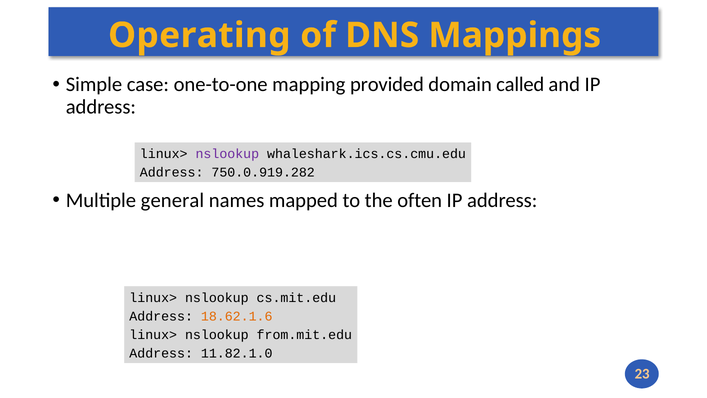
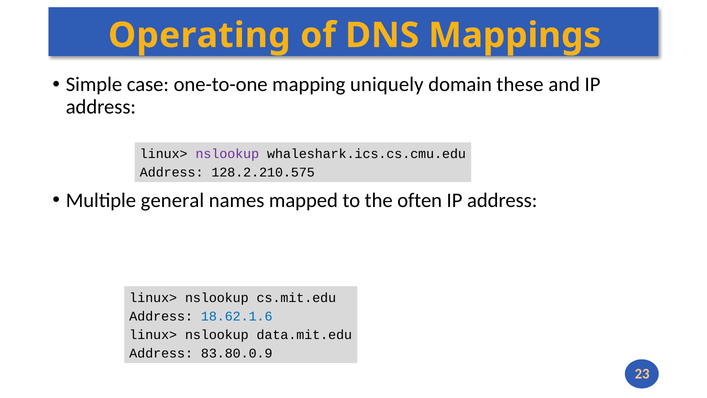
provided: provided -> uniquely (387, 84)
called: called -> these (520, 84)
750.0.919.282: 750.0.919.282 -> 128.2.210.575 (263, 172)
18.62.1.6 colour: orange -> blue (237, 316)
from.mit.edu: from.mit.edu -> data.mit.edu (304, 335)
11.82.1.0: 11.82.1.0 -> 83.80.0.9 (237, 353)
